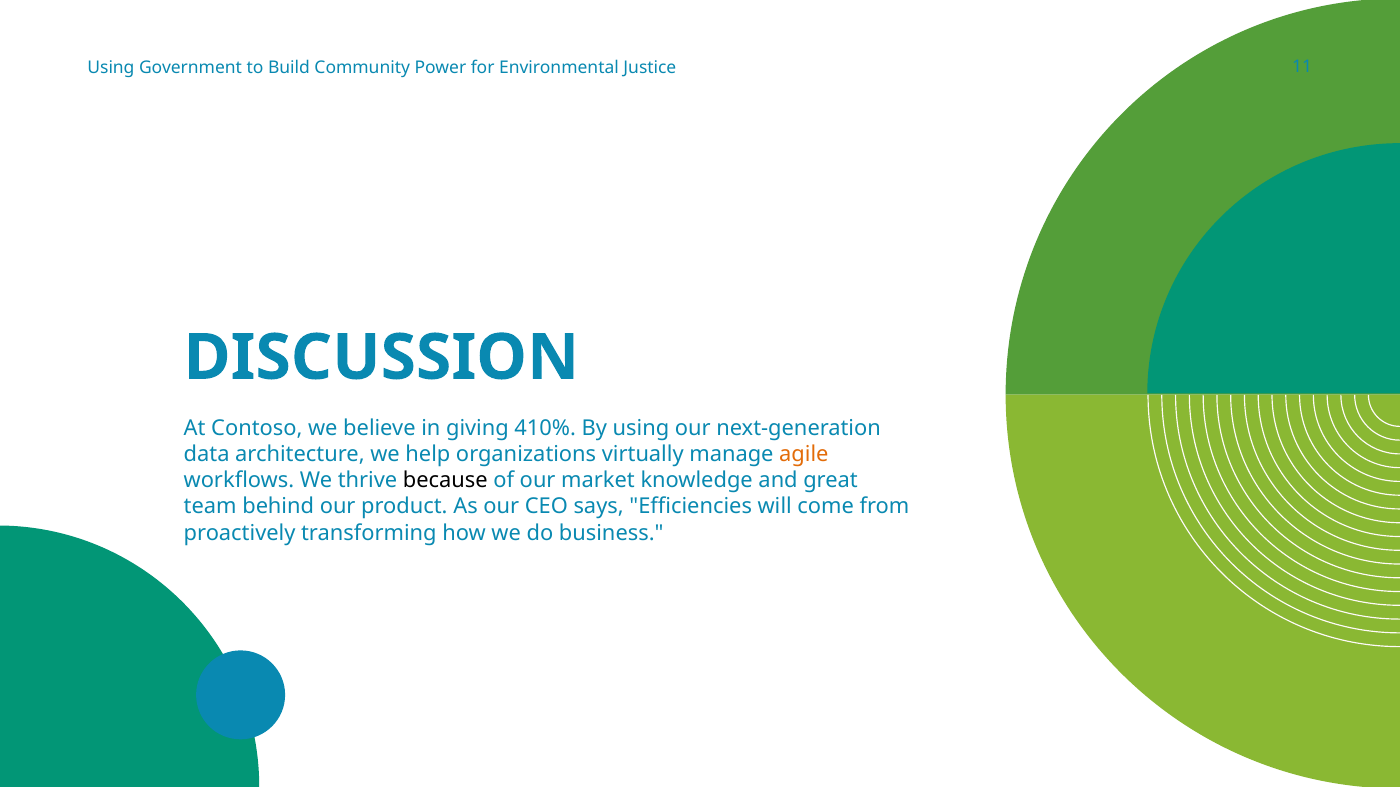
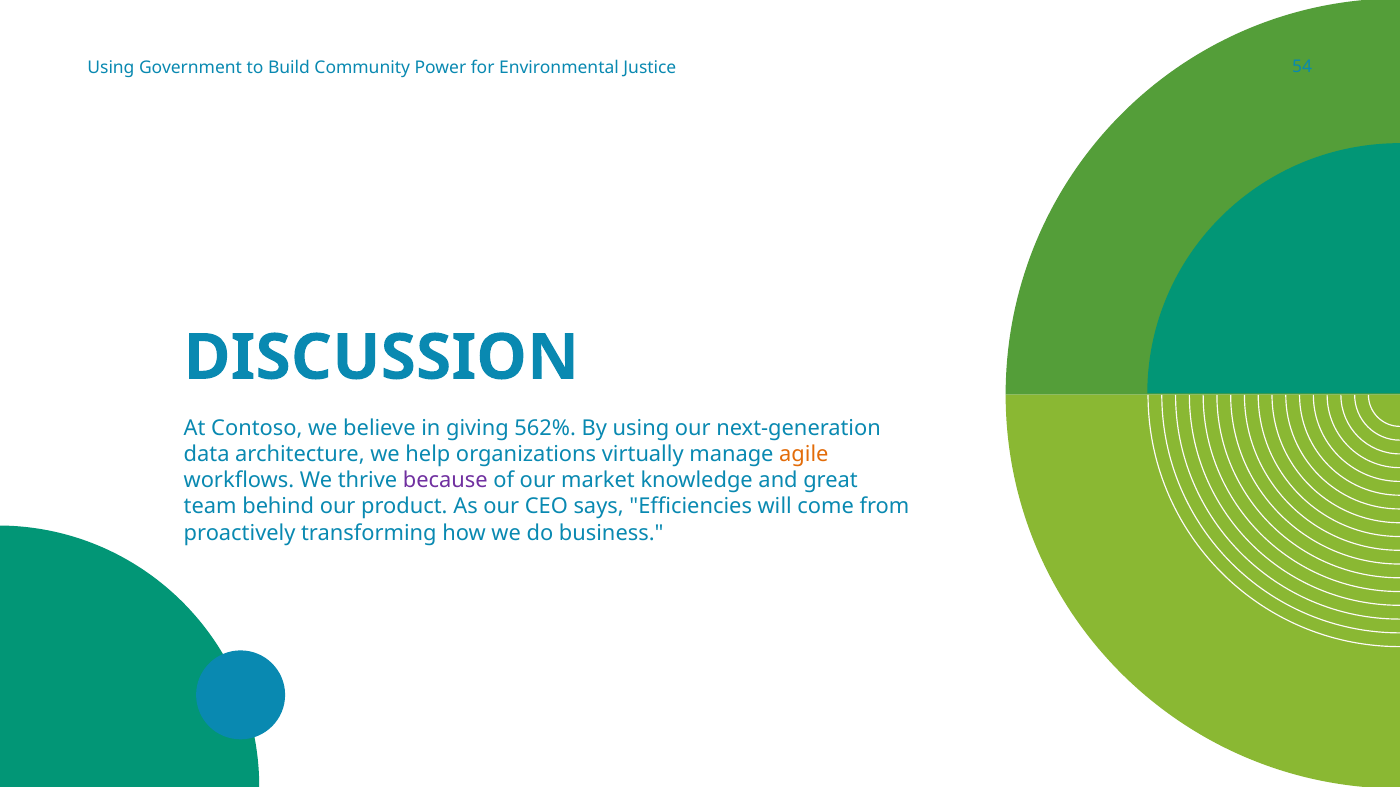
11: 11 -> 54 (1302, 66)
410%: 410% -> 562% (545, 428)
because colour: black -> purple (445, 481)
